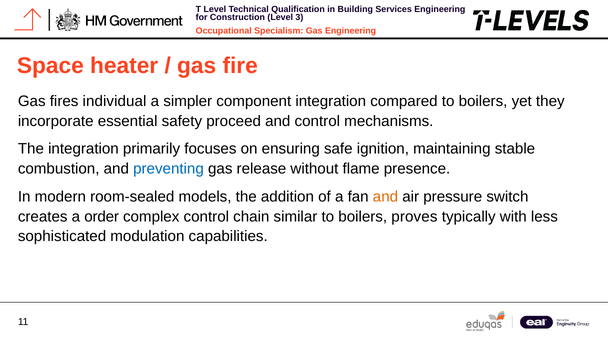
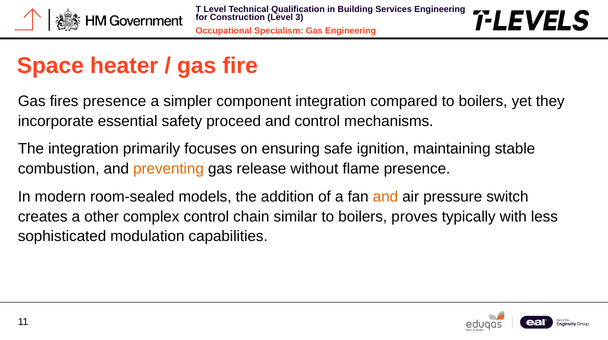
fires individual: individual -> presence (115, 101)
preventing colour: blue -> orange (168, 169)
order: order -> other (102, 216)
